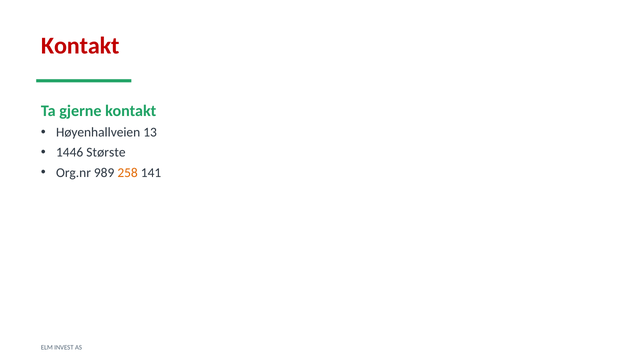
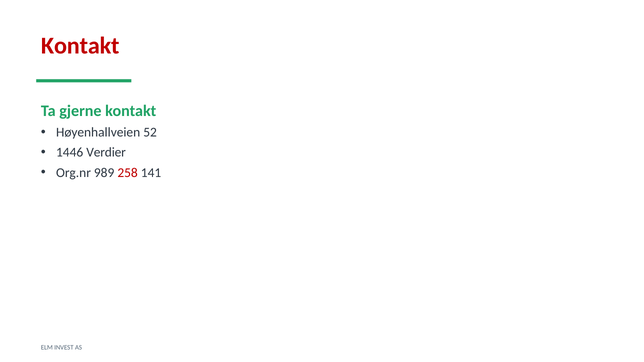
13: 13 -> 52 (150, 132)
Største: Største -> Verdier (106, 153)
258 colour: orange -> red (128, 173)
